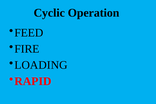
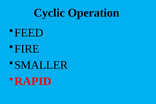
LOADING: LOADING -> SMALLER (41, 65)
